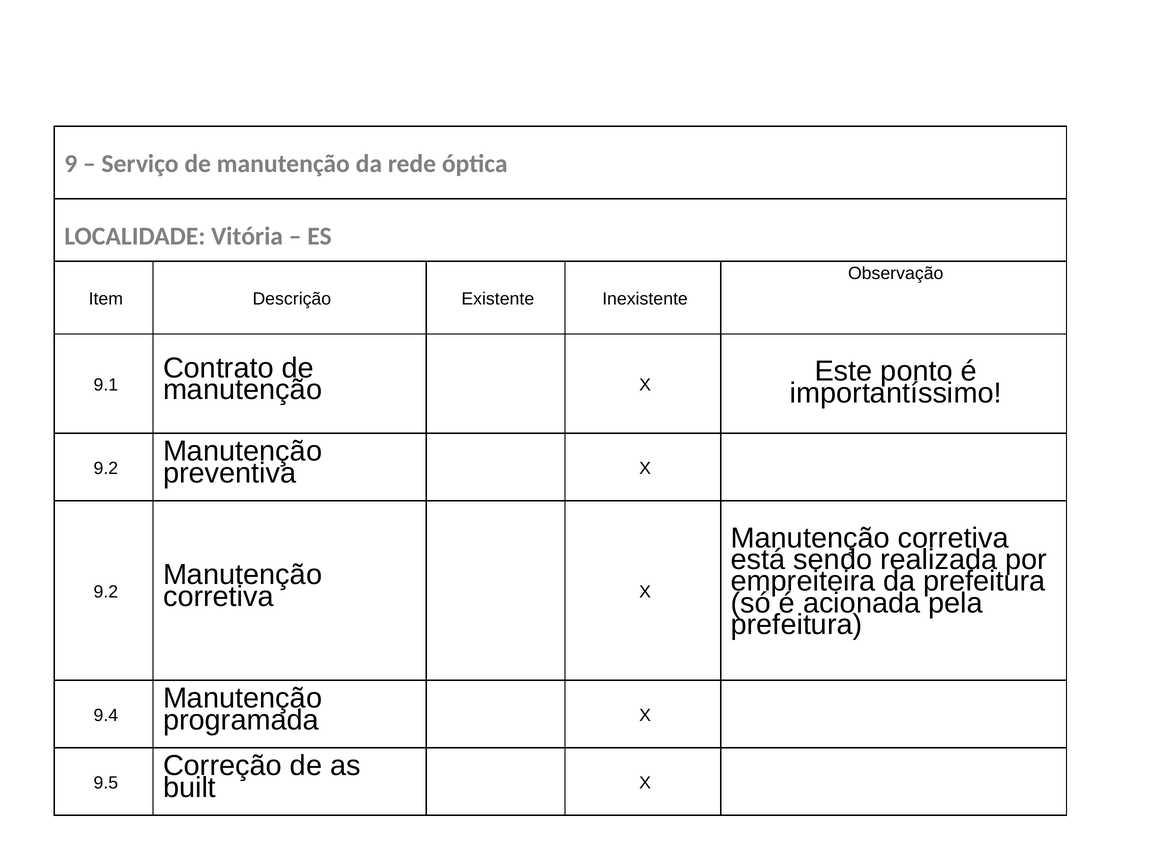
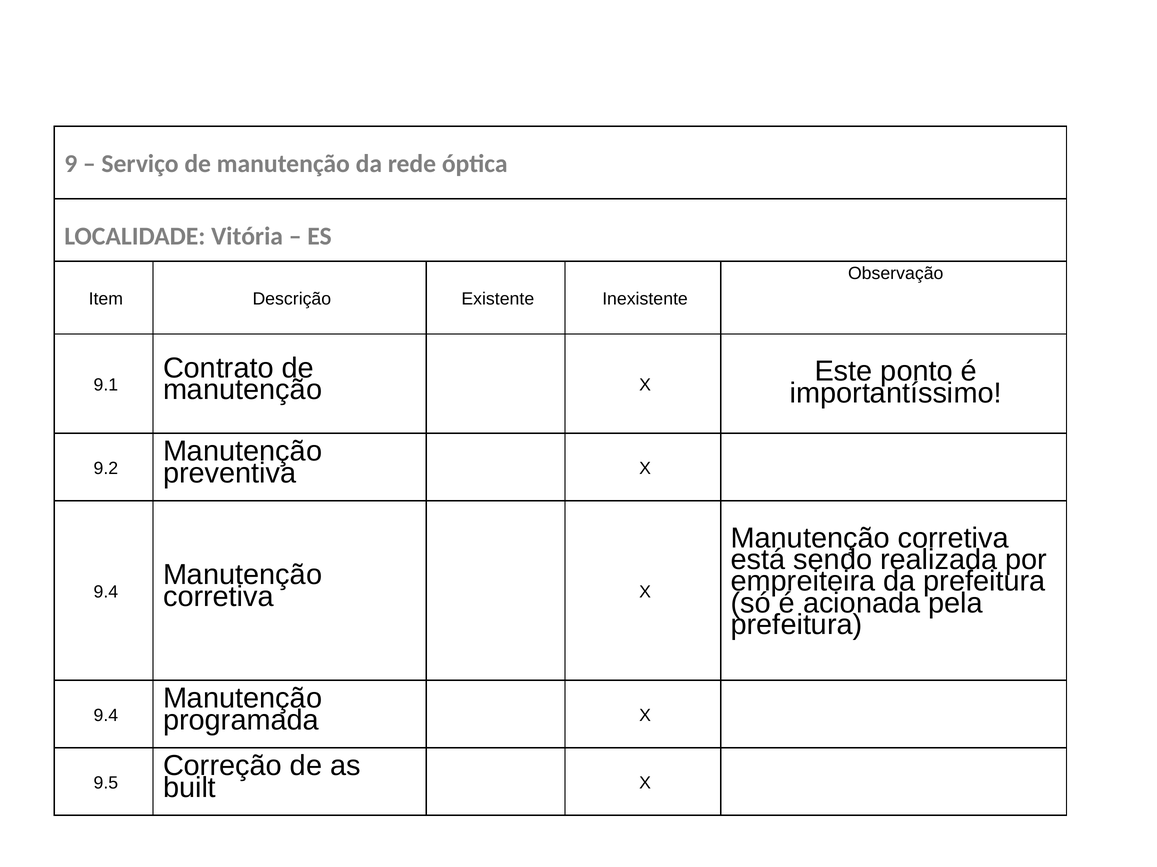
9.2: 9.2 -> 9.4 (106, 592)
